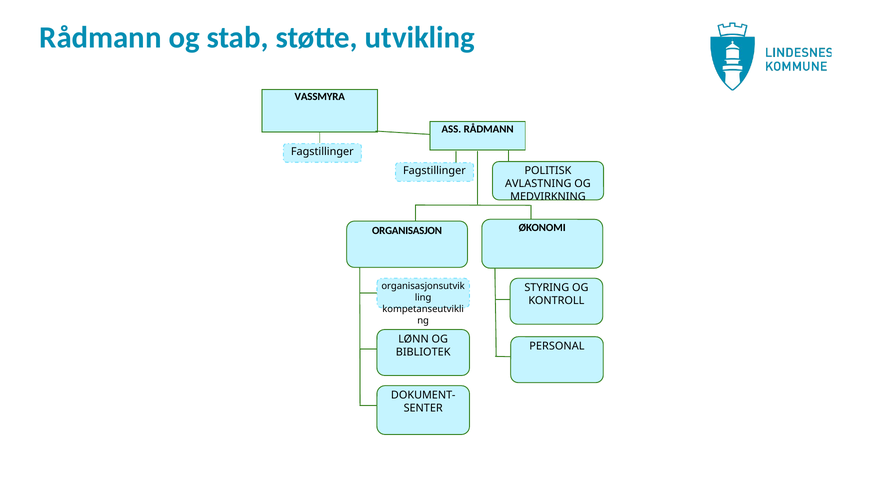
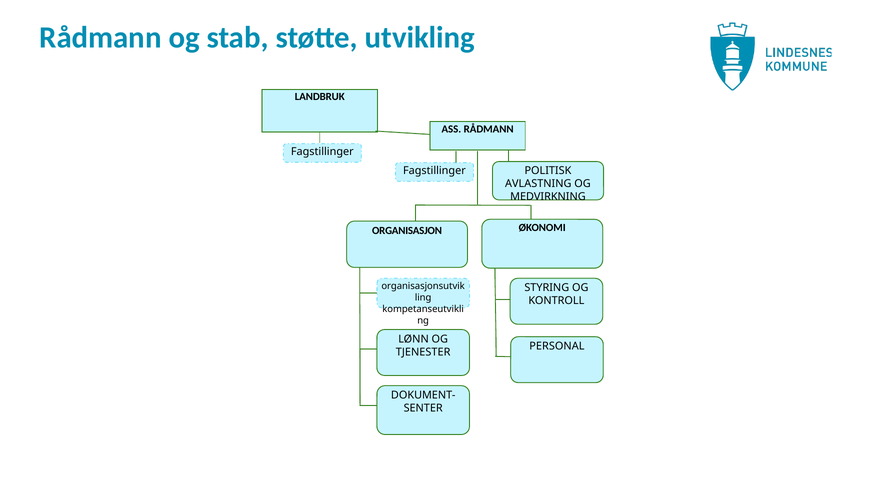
VASSMYRA: VASSMYRA -> LANDBRUK (320, 97)
BIBLIOTEK: BIBLIOTEK -> TJENESTER (423, 352)
